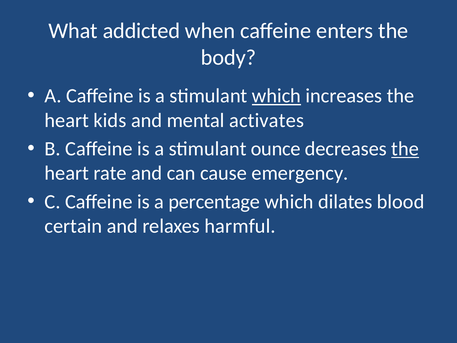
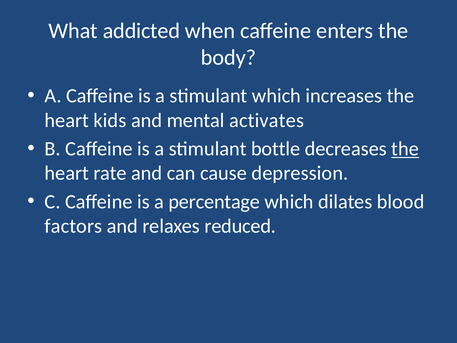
which underline: present -> none (276, 96)
ounce: ounce -> bottle (276, 149)
emergency: emergency -> depression (300, 173)
certain: certain -> factors (73, 226)
harmful: harmful -> reduced (240, 226)
